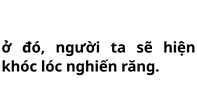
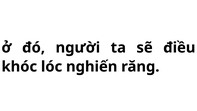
hiện: hiện -> điều (179, 48)
